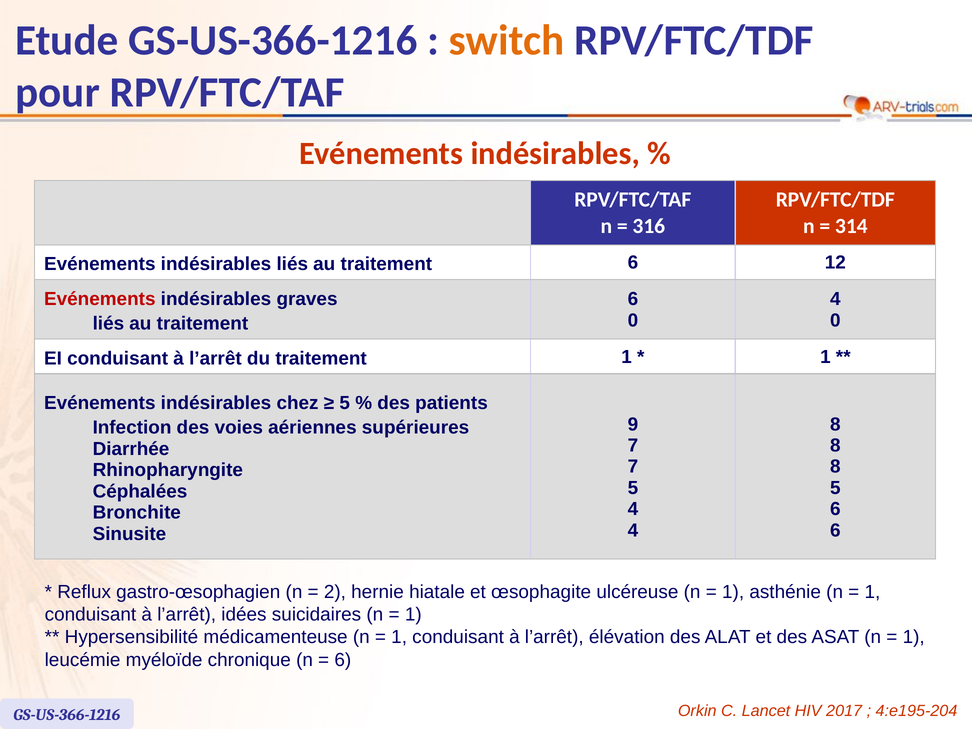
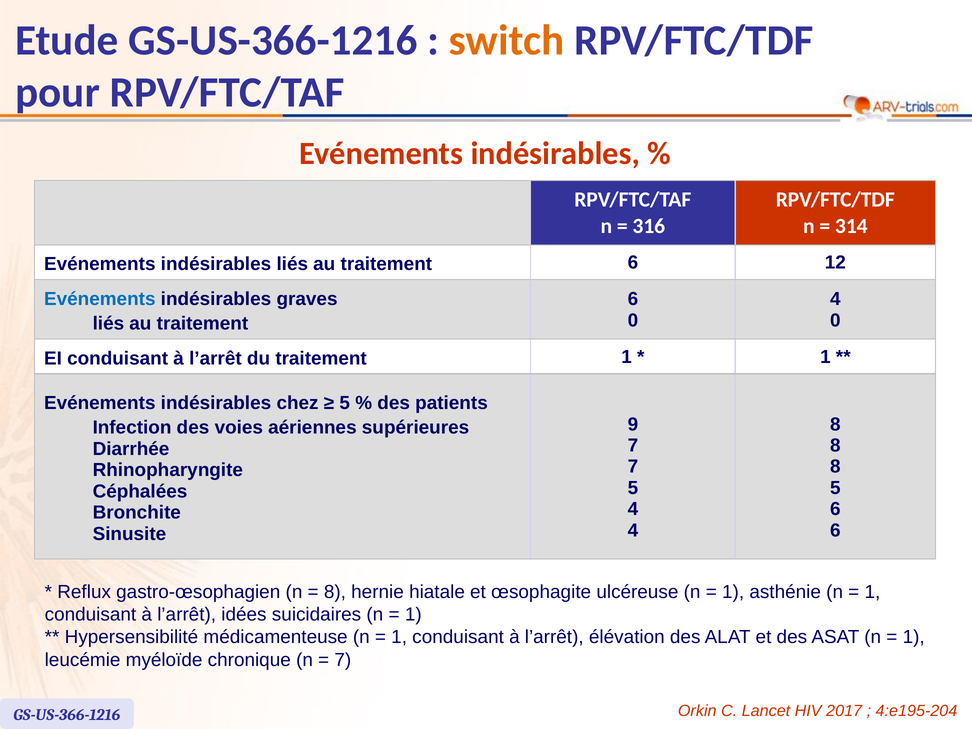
Evénements colour: red -> blue (100, 299)
2: 2 -> 8 (335, 592)
6: 6 -> 7 (343, 660)
